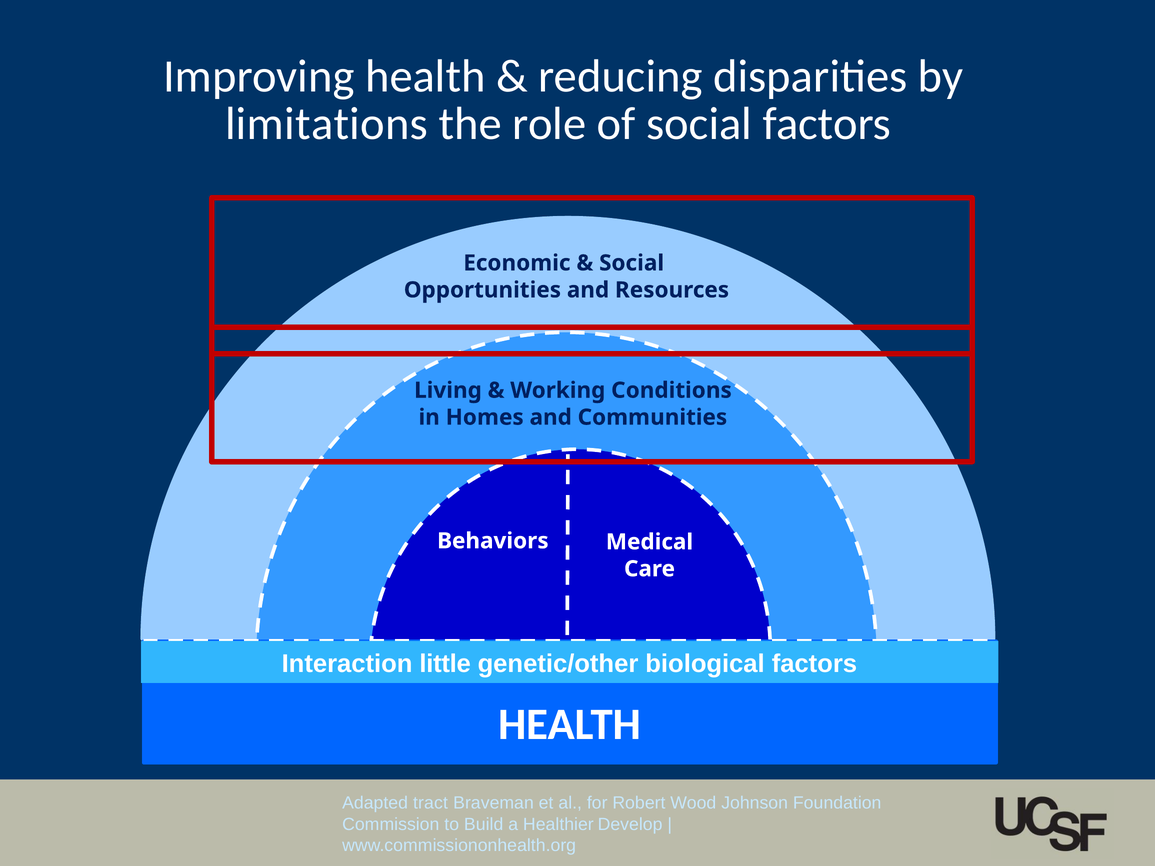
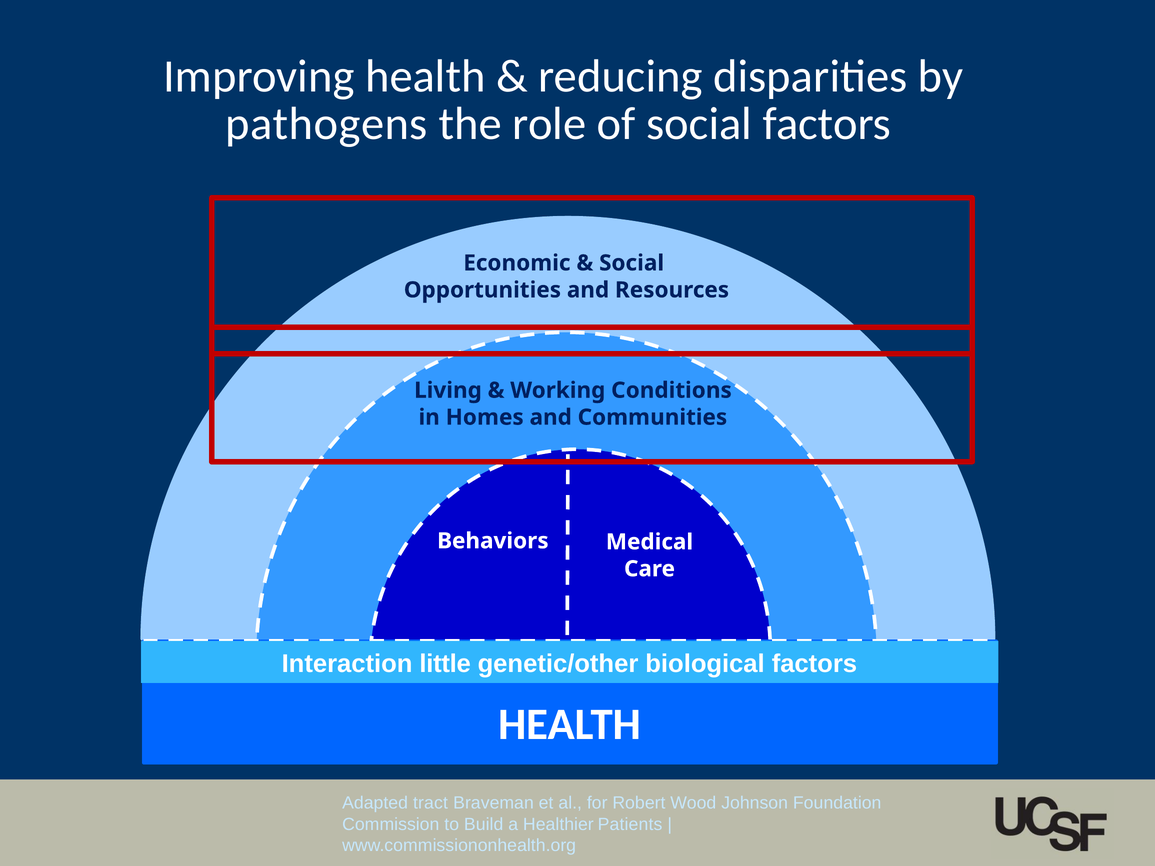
limitations: limitations -> pathogens (326, 124)
Develop: Develop -> Patients (630, 824)
